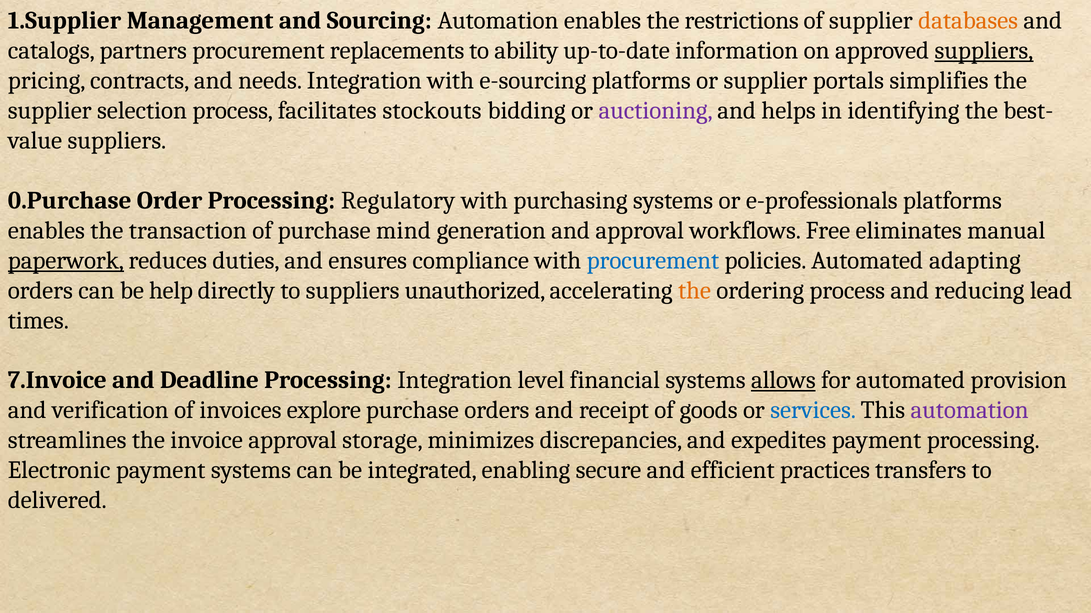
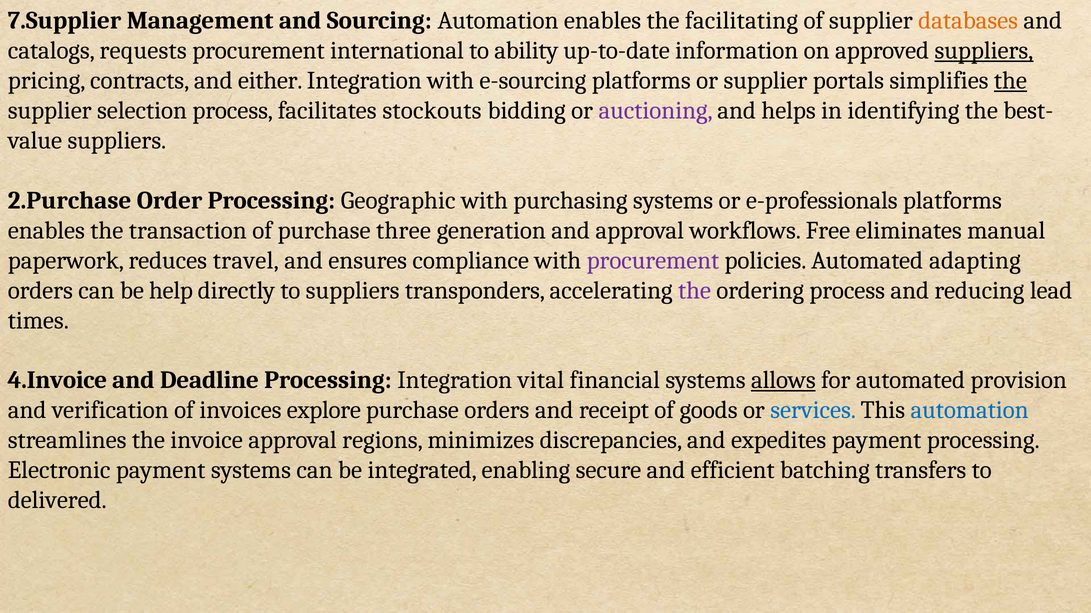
1.Supplier: 1.Supplier -> 7.Supplier (65, 21)
restrictions: restrictions -> facilitating (741, 21)
partners: partners -> requests (143, 51)
replacements: replacements -> international (397, 51)
needs: needs -> either (270, 81)
the underline: none -> present (1010, 81)
0.Purchase: 0.Purchase -> 2.Purchase (70, 201)
Regulatory: Regulatory -> Geographic (398, 201)
mind: mind -> three (404, 231)
paperwork underline: present -> none (66, 261)
duties: duties -> travel (246, 261)
procurement colour: blue -> purple (653, 261)
unauthorized: unauthorized -> transponders (475, 291)
the colour: orange -> purple (695, 291)
7.Invoice: 7.Invoice -> 4.Invoice (57, 381)
level: level -> vital (541, 381)
automation colour: purple -> blue (970, 411)
storage: storage -> regions (382, 441)
practices: practices -> batching (825, 471)
